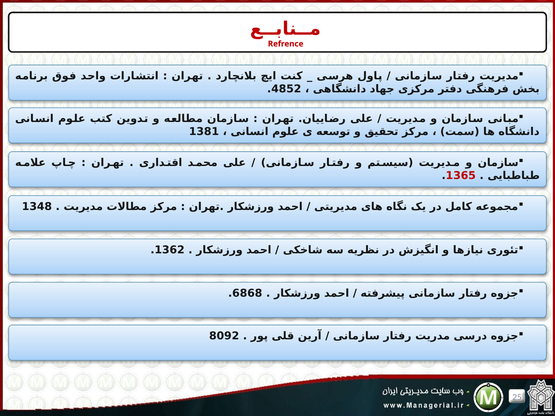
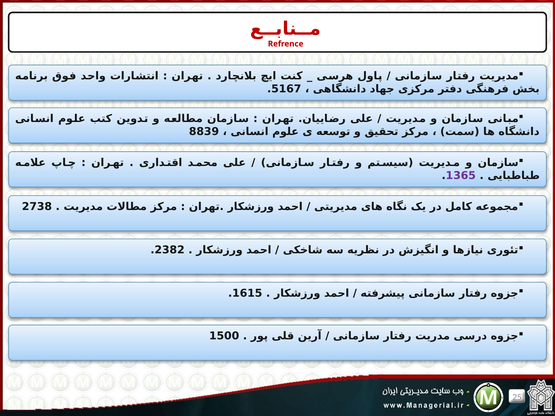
4852: 4852 -> 5167 (286, 89)
1381: 1381 -> 8839 (204, 132)
1365 colour: red -> purple (461, 176)
1348: 1348 -> 2738 (37, 207)
1362: 1362 -> 2382 (170, 250)
6868: 6868 -> 1615 (247, 293)
8092: 8092 -> 1500 (224, 336)
